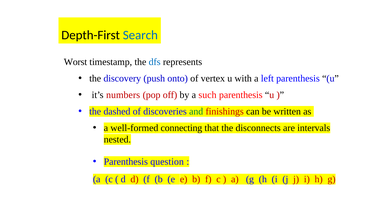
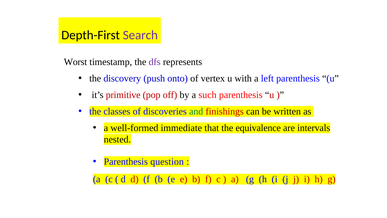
Search colour: blue -> purple (140, 35)
dfs colour: blue -> purple (155, 62)
numbers: numbers -> primitive (123, 95)
dashed: dashed -> classes (117, 111)
connecting: connecting -> immediate (181, 128)
disconnects: disconnects -> equivalence (258, 128)
